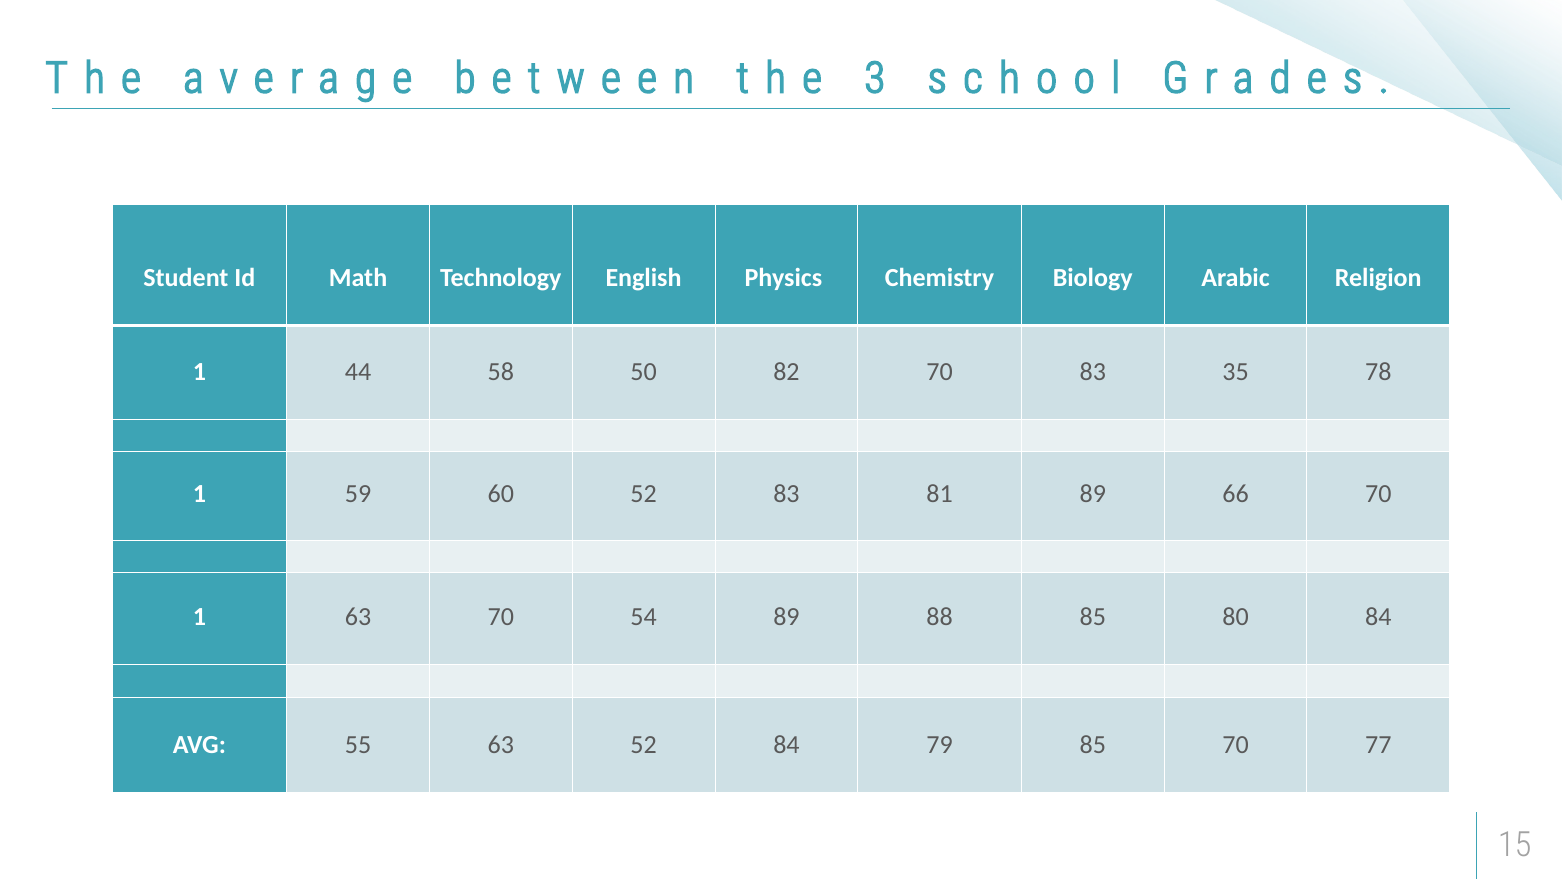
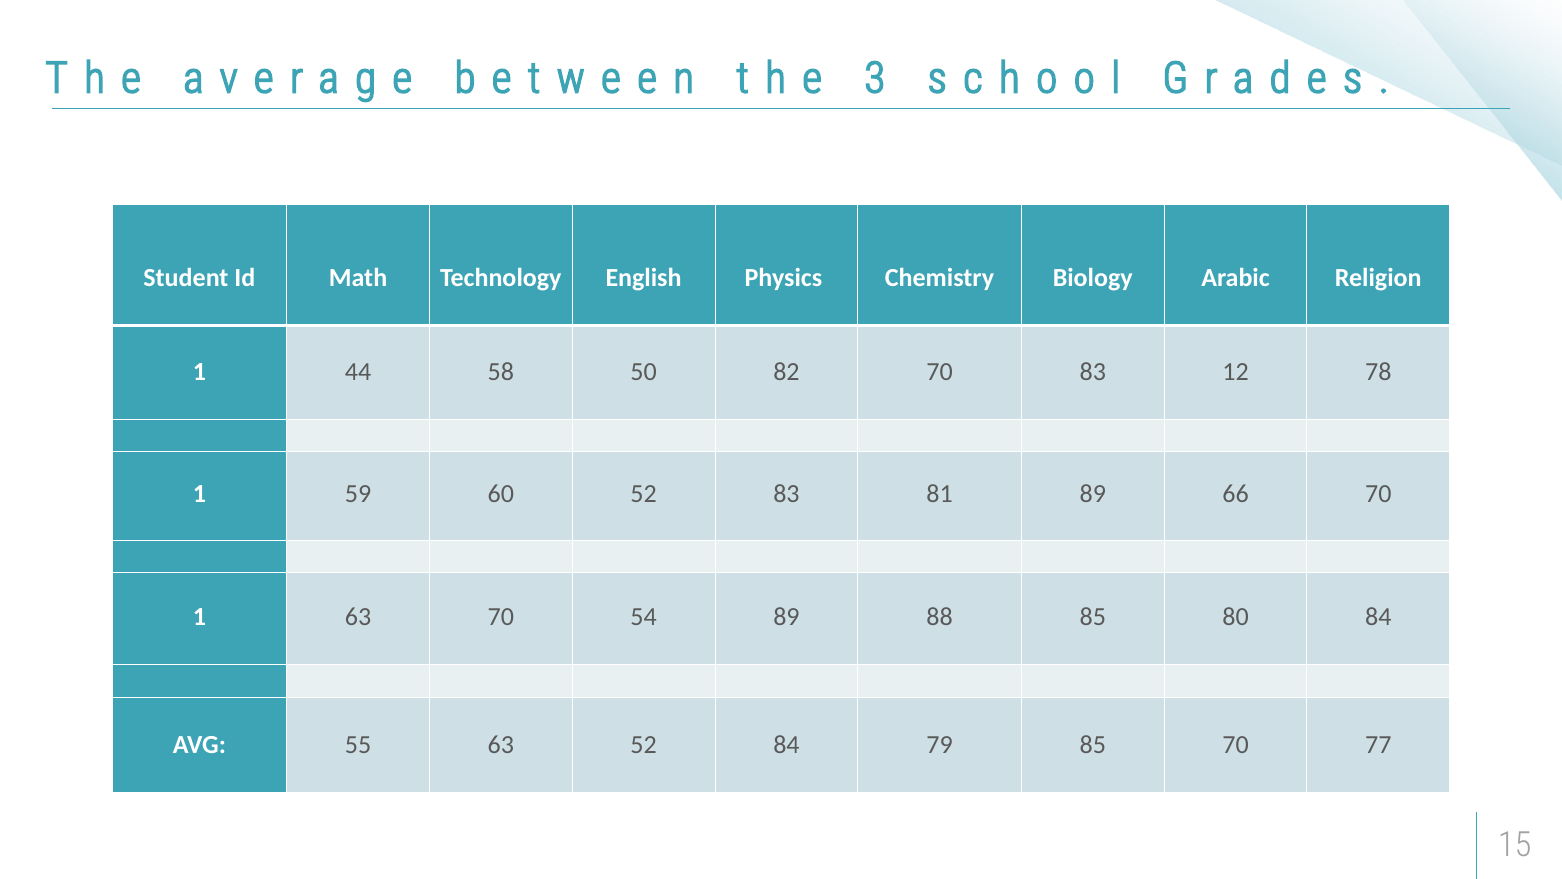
35: 35 -> 12 (1236, 372)
